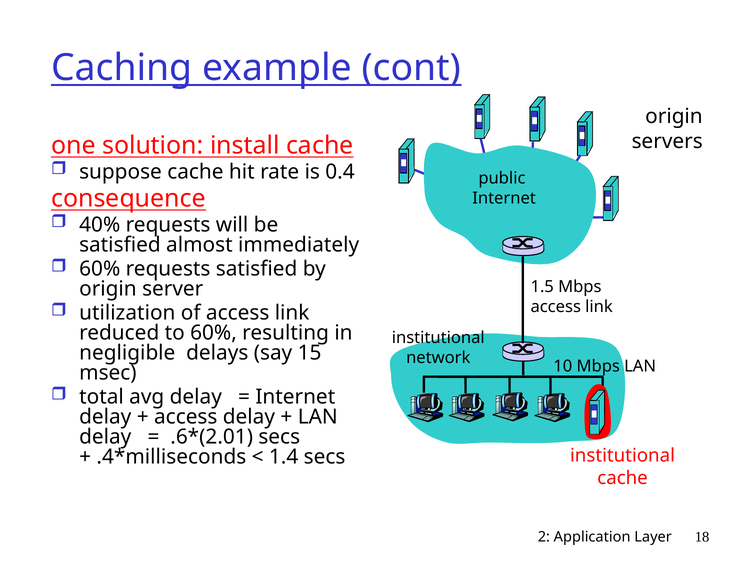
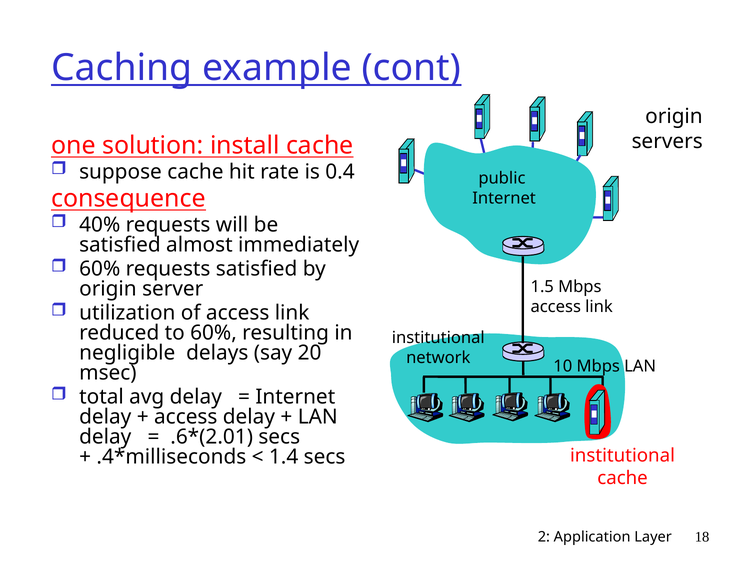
15: 15 -> 20 (310, 353)
